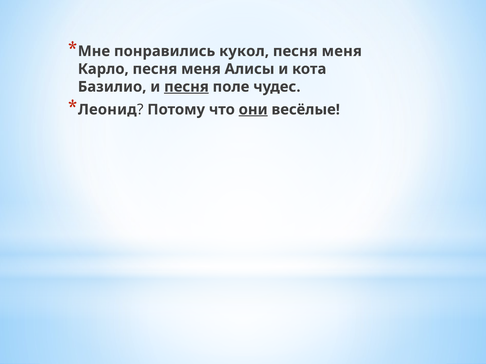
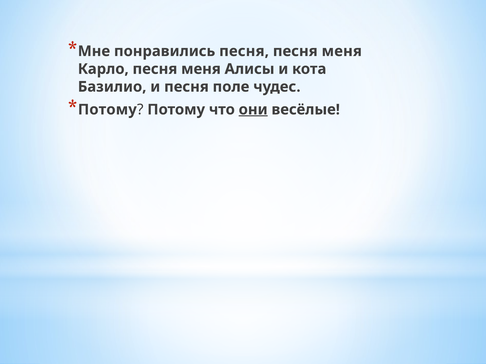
понравились кукол: кукол -> песня (244, 51)
песня underline: present -> none (186, 87)
Леонид: Леонид -> Потому (107, 110)
